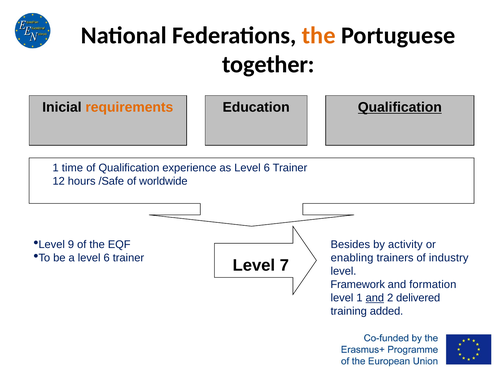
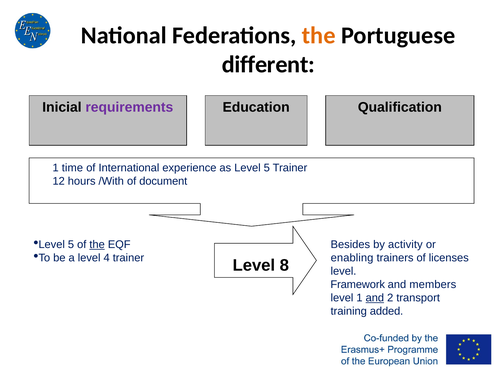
together: together -> different (268, 64)
requirements colour: orange -> purple (129, 107)
Qualification underline: present -> none (400, 107)
of Qualification: Qualification -> International (129, 168)
as Level 6: 6 -> 5 (267, 168)
/Safe: /Safe -> /With (111, 181)
worldwide: worldwide -> document (163, 181)
9: 9 -> 5 (71, 245)
the underline: none -> present (97, 245)
a level 6: 6 -> 4 (107, 258)
industry: industry -> licenses (449, 258)
7: 7 -> 8 (284, 266)
formation: formation -> members (433, 285)
delivered: delivered -> transport (418, 298)
